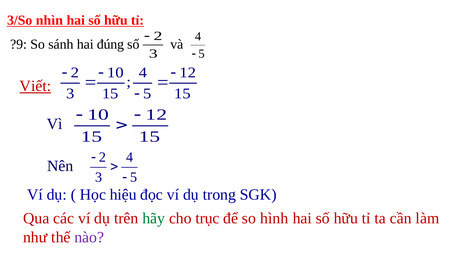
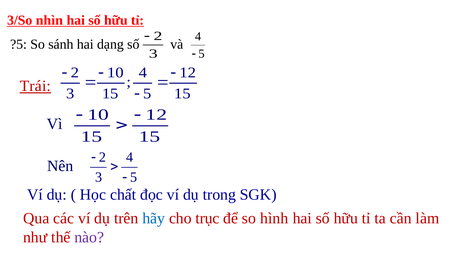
?9: ?9 -> ?5 (19, 44)
đúng: đúng -> dạng (110, 44)
Viết: Viết -> Trái (35, 86)
hiệu: hiệu -> chất (123, 195)
hãy colour: green -> blue (154, 219)
